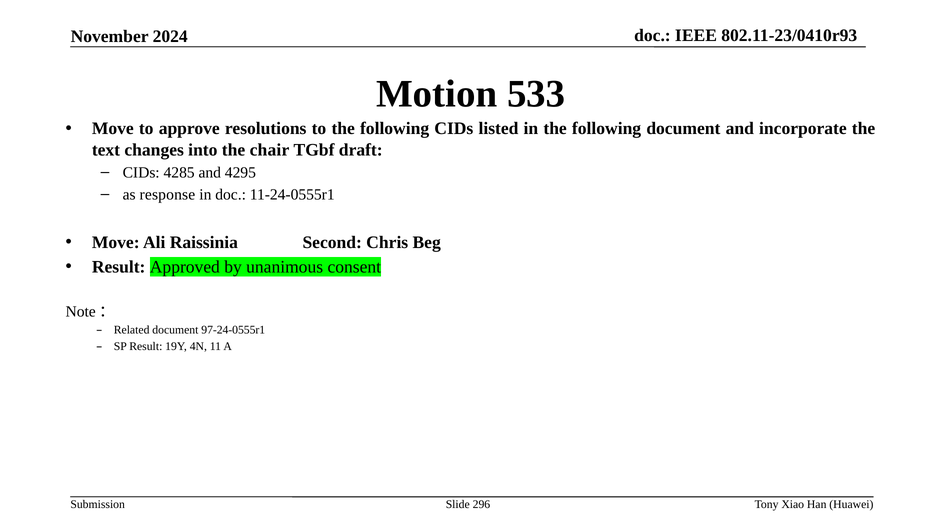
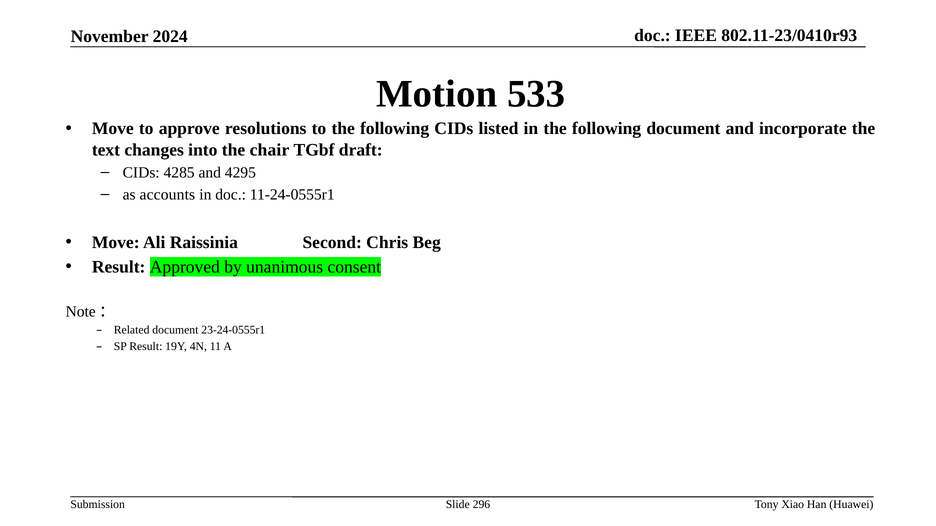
response: response -> accounts (167, 195)
97-24-0555r1: 97-24-0555r1 -> 23-24-0555r1 (233, 330)
